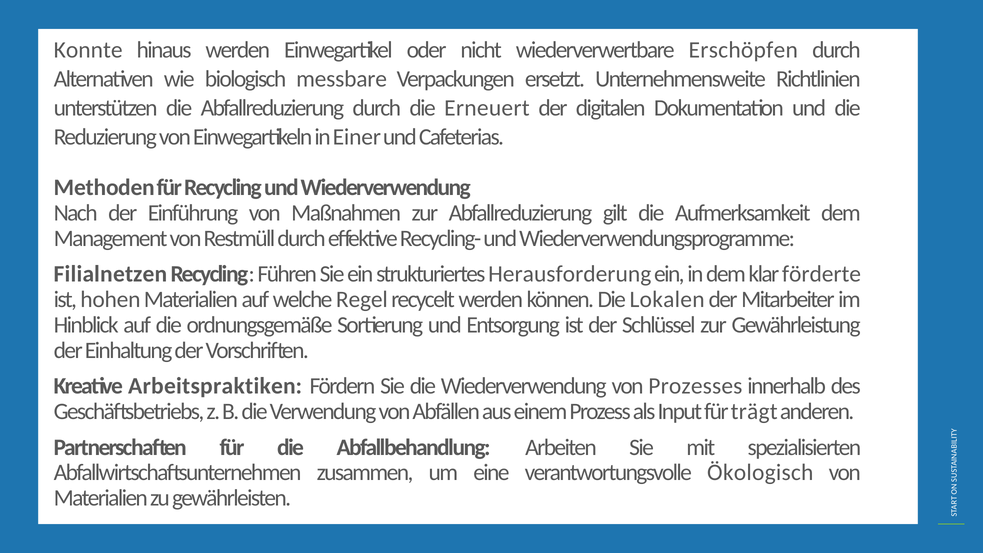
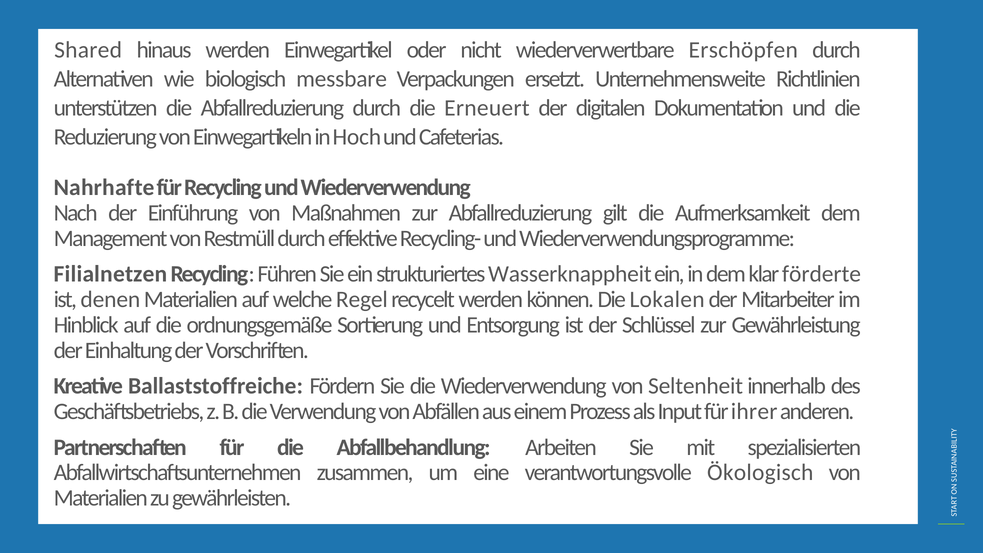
Konnte: Konnte -> Shared (88, 50)
Einer: Einer -> Hoch (357, 137)
Methoden: Methoden -> Nahrhafte (104, 188)
Herausforderung: Herausforderung -> Wasserknappheit (570, 274)
hohen: hohen -> denen (110, 300)
Arbeitspraktiken: Arbeitspraktiken -> Ballaststoffreiche (216, 386)
Prozesses: Prozesses -> Seltenheit (696, 386)
trägt: trägt -> ihrer (754, 412)
